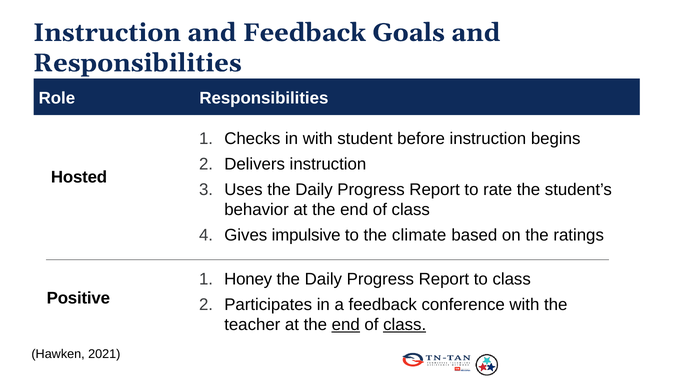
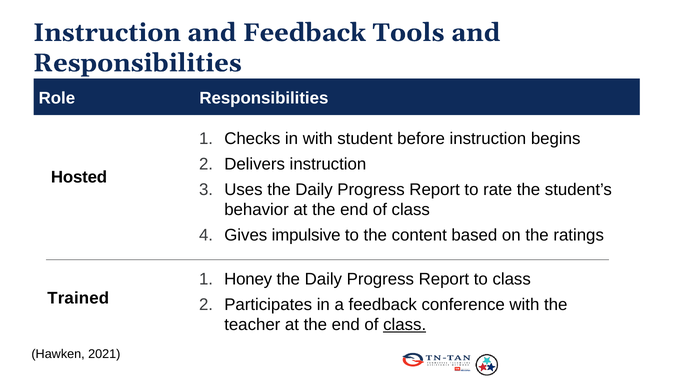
Goals: Goals -> Tools (408, 33)
climate: climate -> content (419, 235)
Positive: Positive -> Trained (78, 298)
end underline: present -> none (346, 325)
